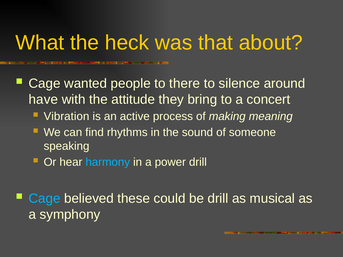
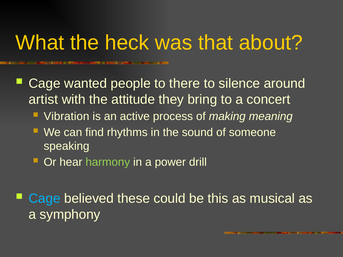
have: have -> artist (43, 99)
harmony colour: light blue -> light green (108, 162)
be drill: drill -> this (218, 199)
